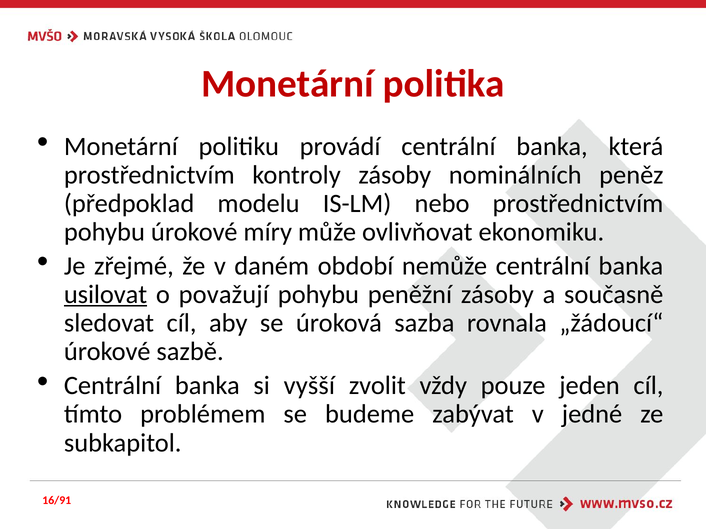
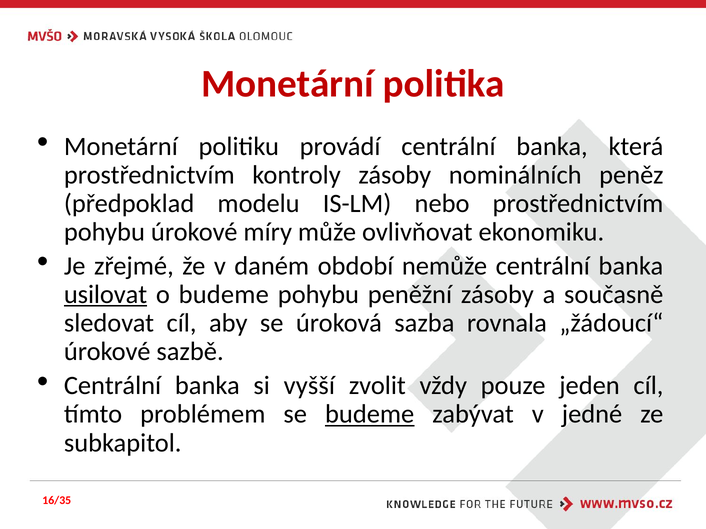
o považují: považují -> budeme (224, 295)
budeme underline: none -> present (370, 415)
16/91: 16/91 -> 16/35 (57, 501)
